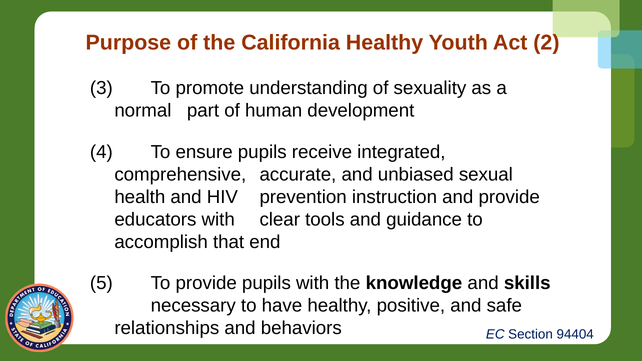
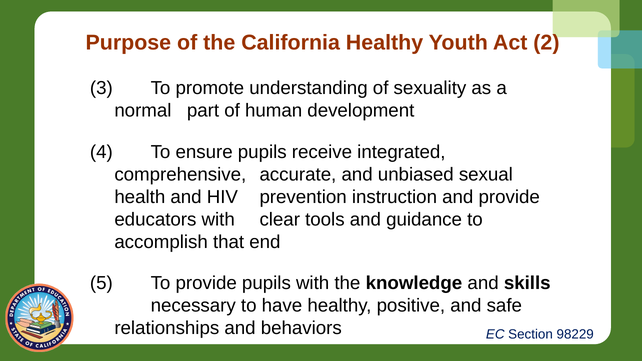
94404: 94404 -> 98229 (575, 335)
